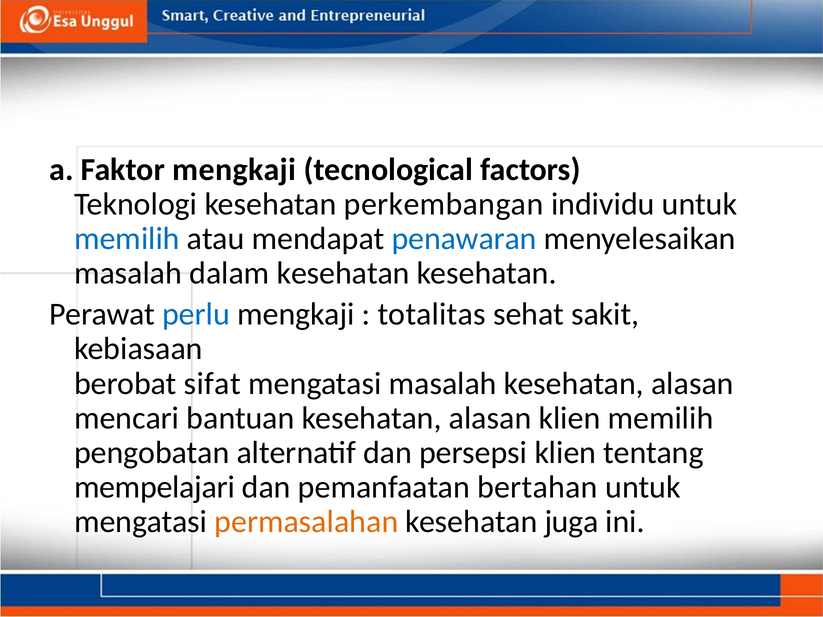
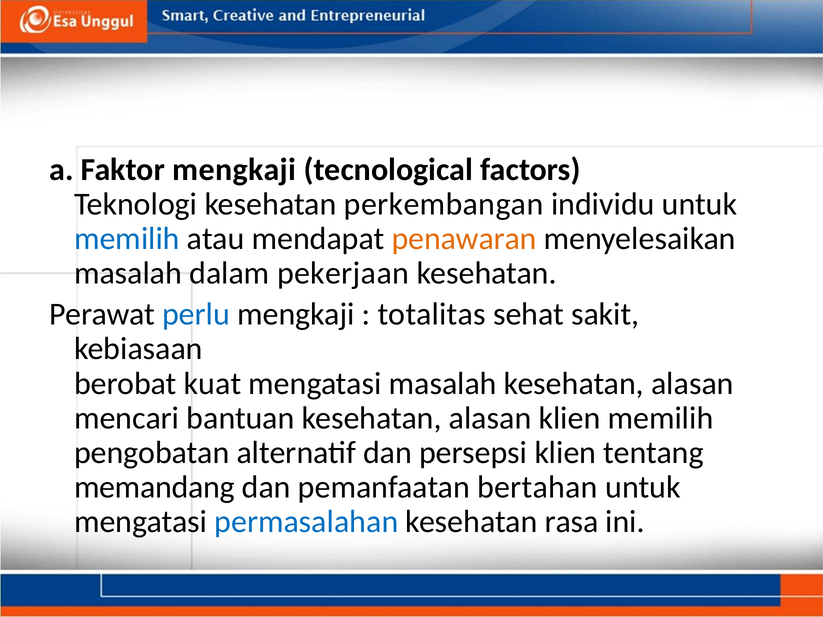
penawaran colour: blue -> orange (464, 239)
dalam kesehatan: kesehatan -> pekerjaan (343, 273)
sifat: sifat -> kuat (213, 384)
mempelajari: mempelajari -> memandang (155, 487)
permasalahan colour: orange -> blue (306, 522)
juga: juga -> rasa (572, 522)
